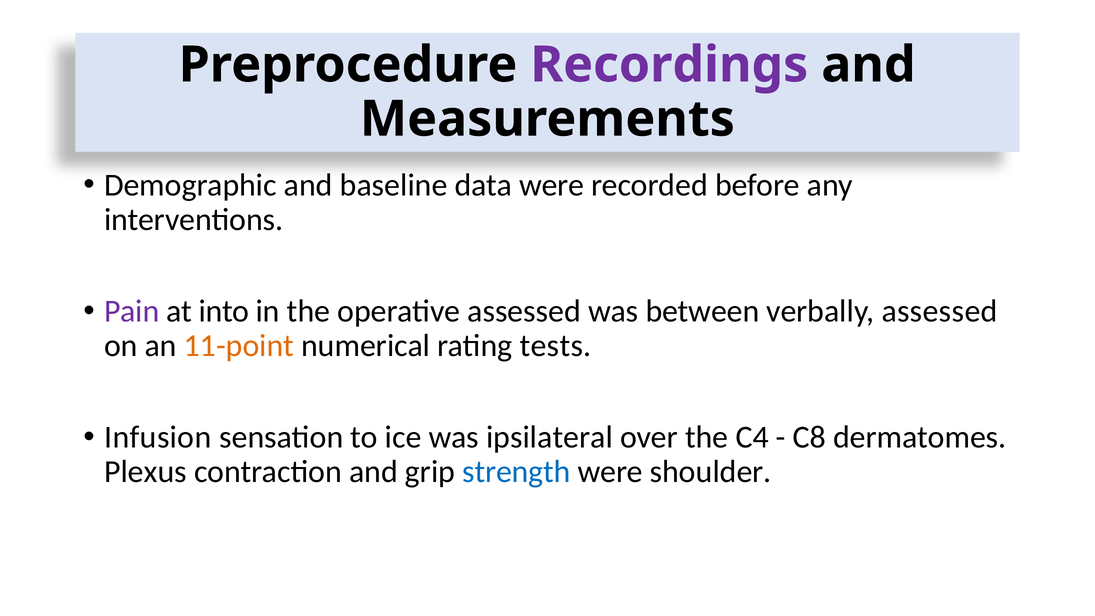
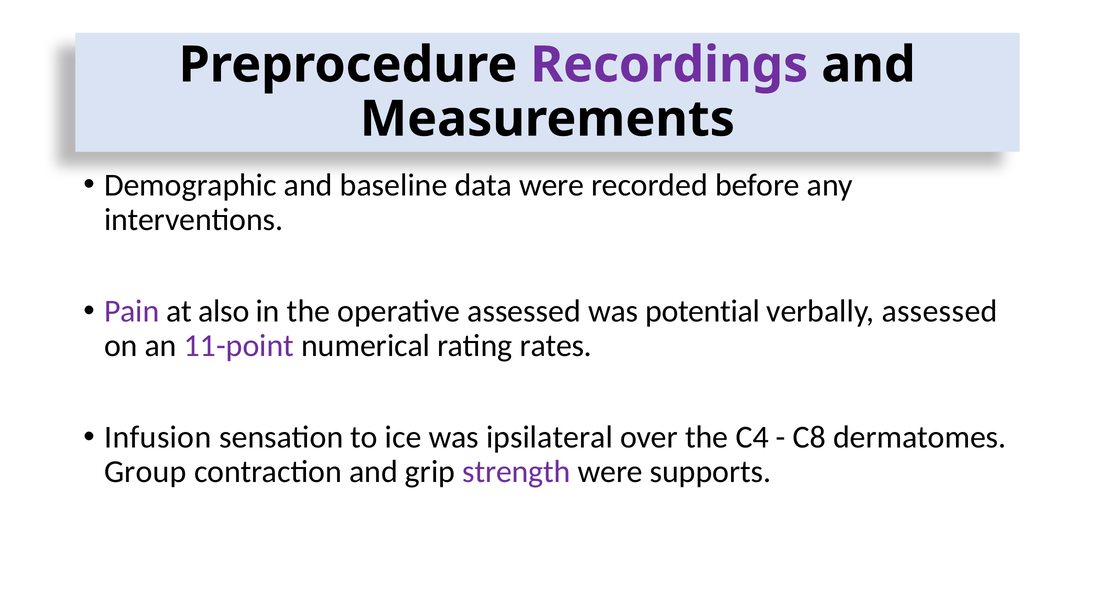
into: into -> also (224, 311)
between: between -> potential (703, 311)
11-point colour: orange -> purple (239, 346)
tests: tests -> rates (556, 346)
Plexus: Plexus -> Group (145, 472)
strength colour: blue -> purple (516, 472)
shoulder: shoulder -> supports (711, 472)
